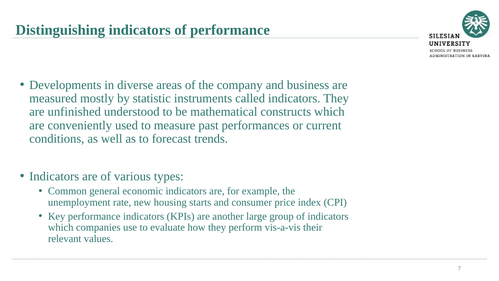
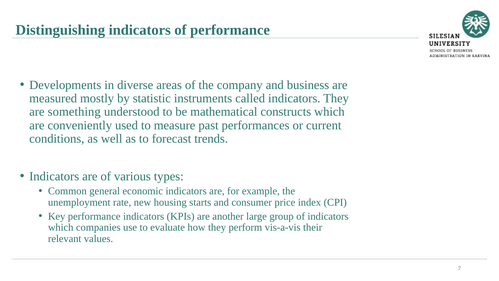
unfinished: unfinished -> something (74, 112)
